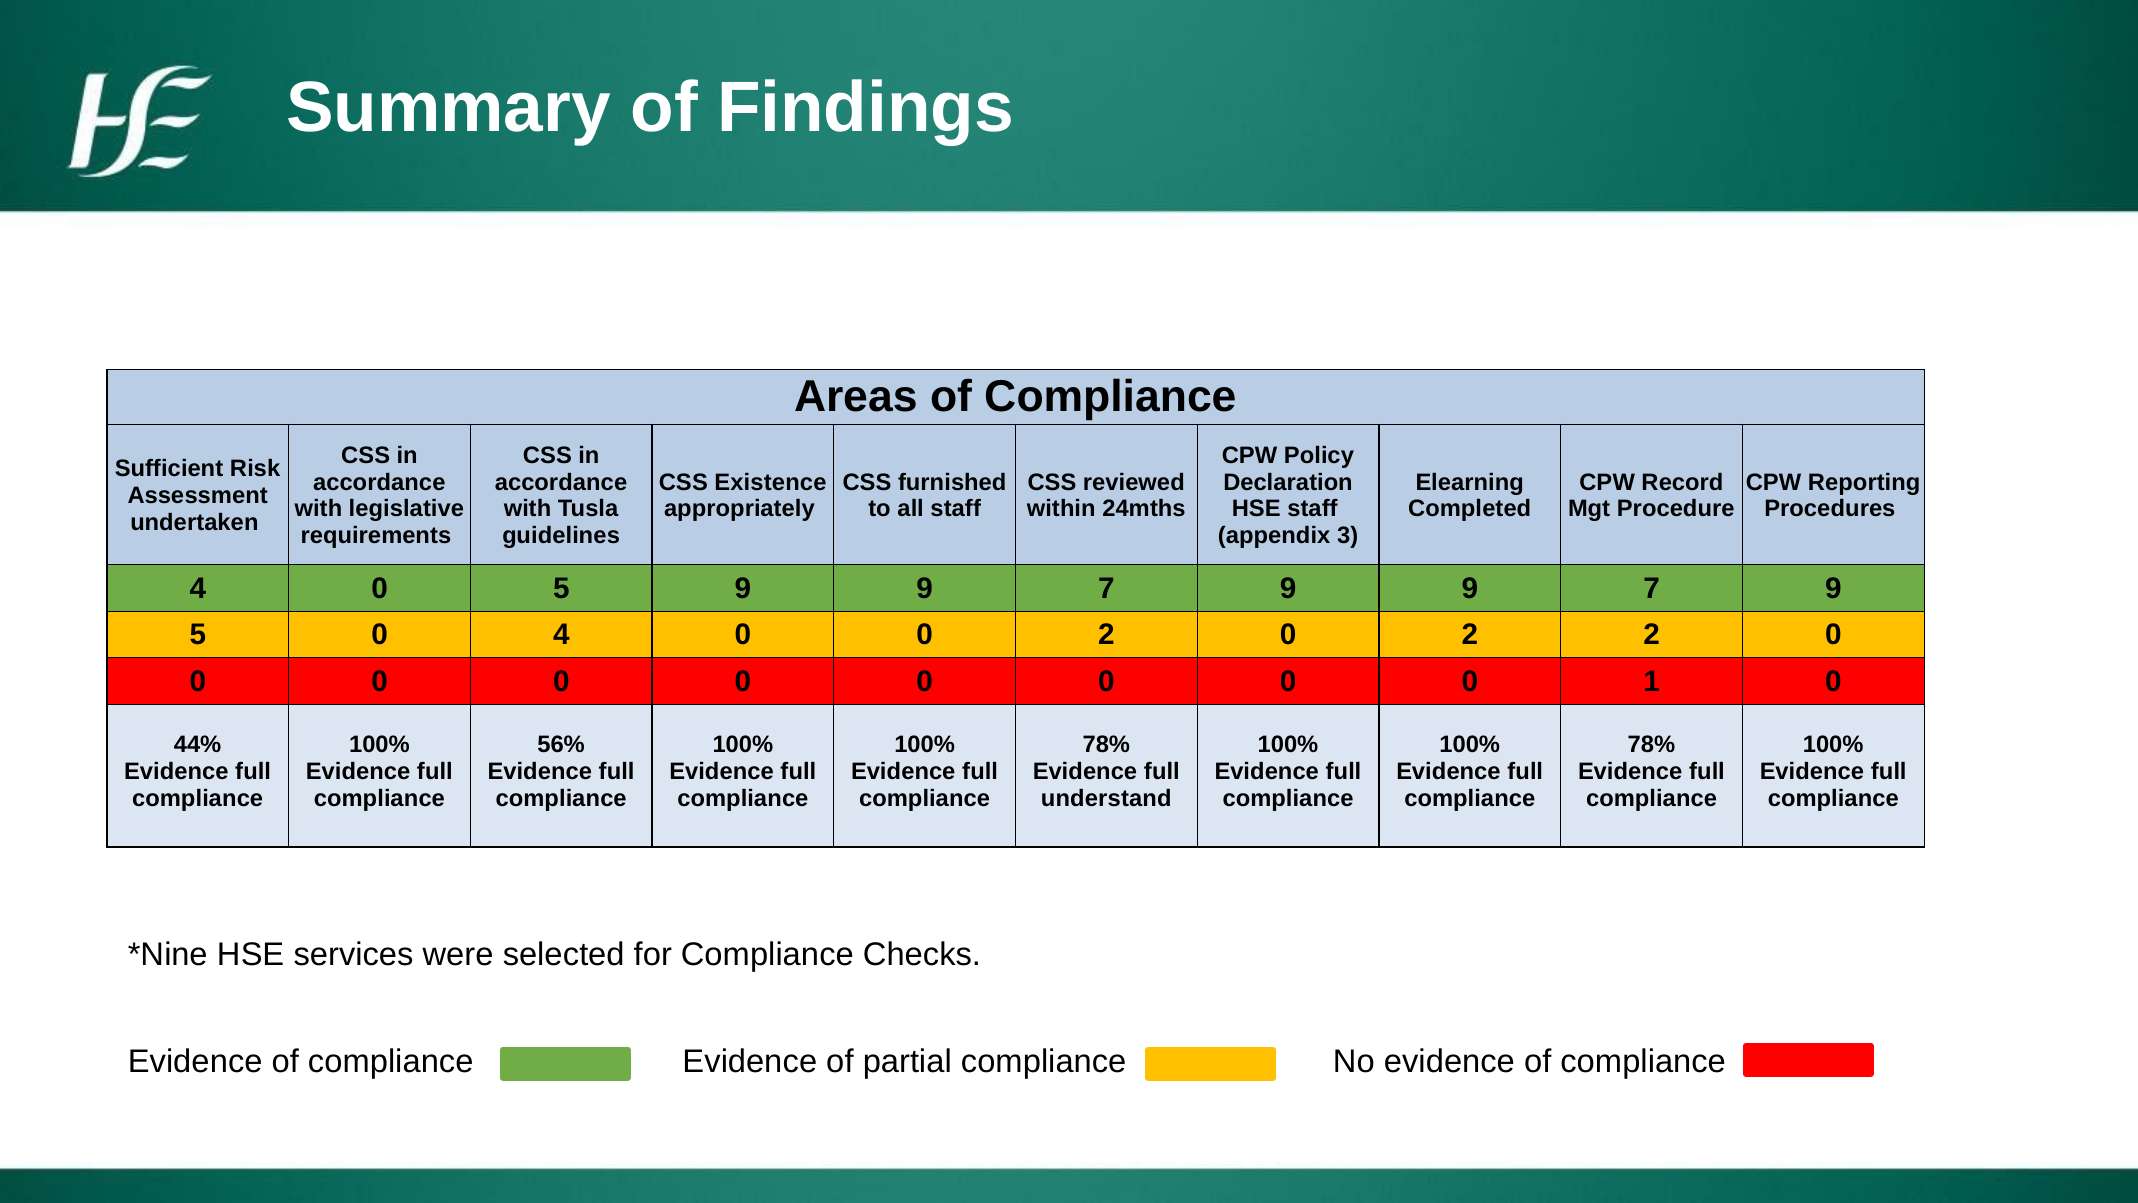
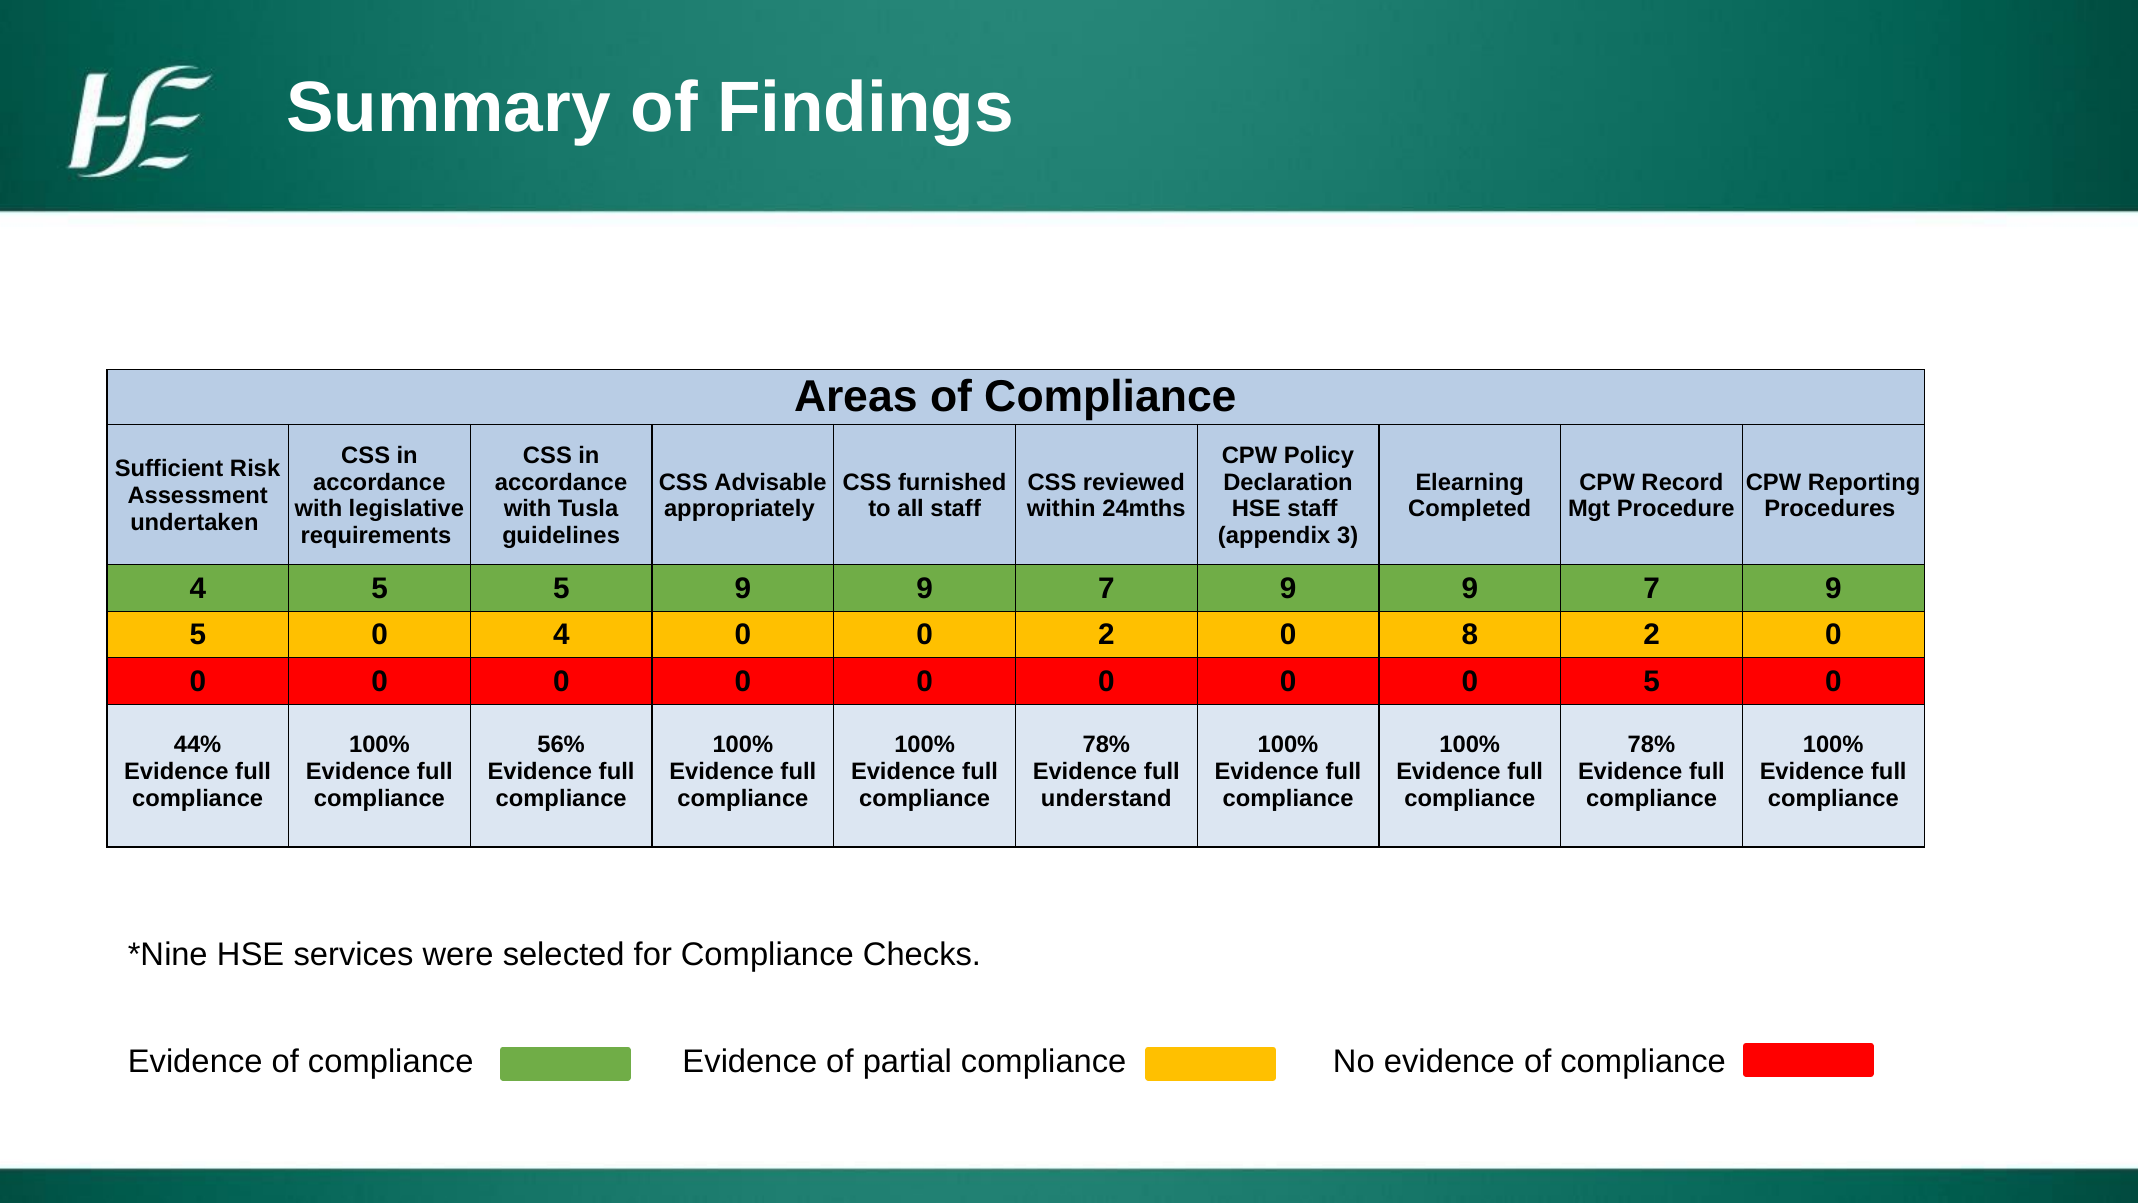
Existence: Existence -> Advisable (771, 482)
0: 0 -> 5 (380, 588)
2 0 2: 2 -> 8 (1470, 635)
0 1: 1 -> 5 (1652, 681)
